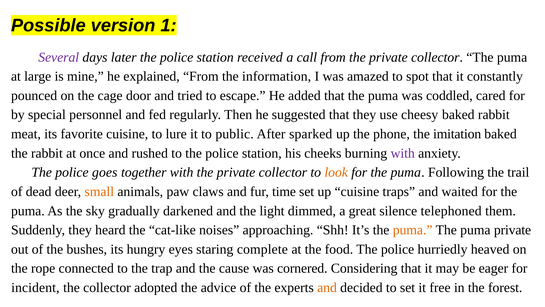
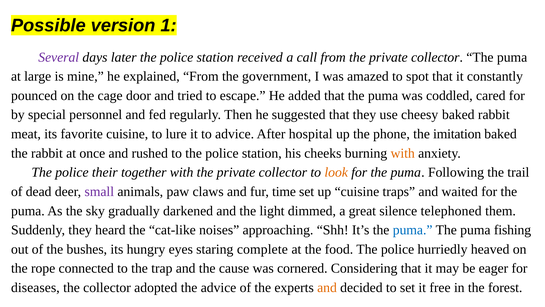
information: information -> government (277, 76)
to public: public -> advice (235, 134)
sparked: sparked -> hospital (311, 134)
with colour: purple -> orange (403, 153)
goes: goes -> their (105, 172)
small colour: orange -> purple (99, 191)
puma colour: orange -> blue (413, 230)
puma private: private -> fishing (513, 230)
incident: incident -> diseases (35, 287)
